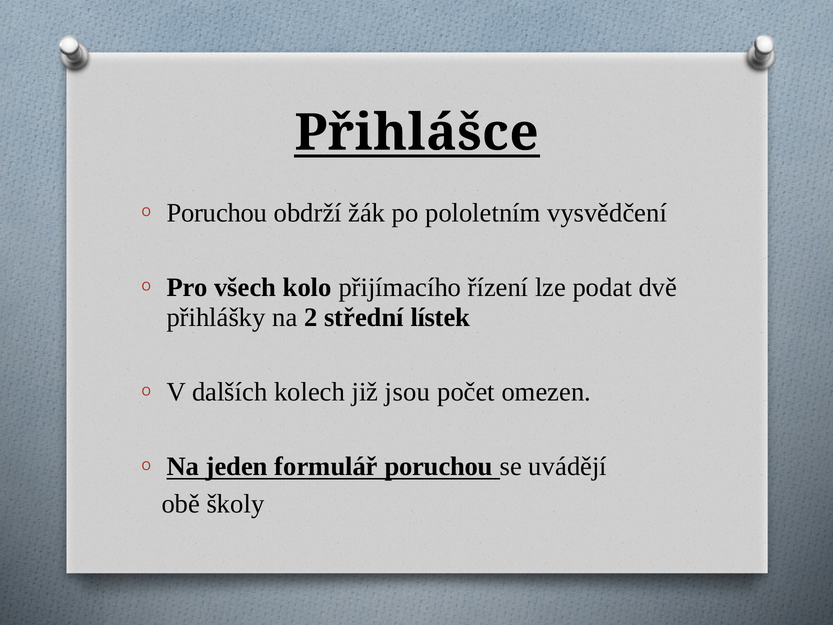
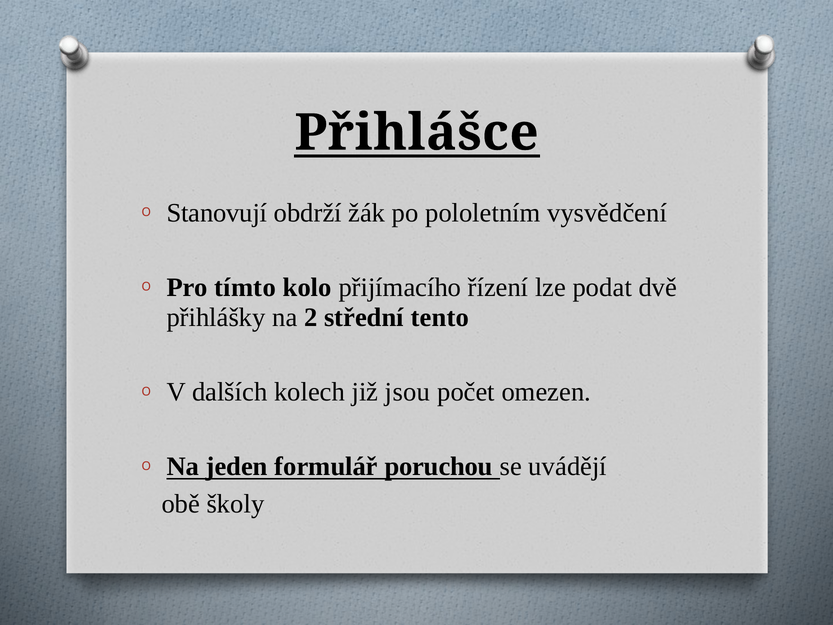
Poruchou: Poruchou -> Stanovují (217, 213)
všech: všech -> tímto (245, 287)
lístek: lístek -> tento (440, 318)
